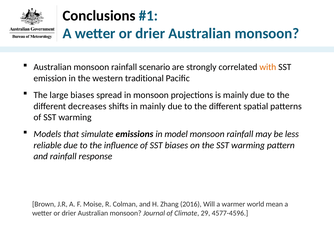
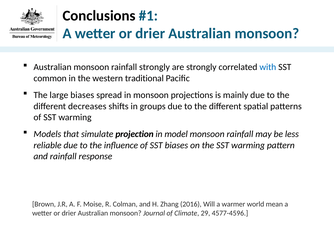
rainfall scenario: scenario -> strongly (155, 67)
with colour: orange -> blue (268, 67)
emission: emission -> common (50, 78)
in mainly: mainly -> groups (153, 106)
emissions: emissions -> projection (135, 134)
